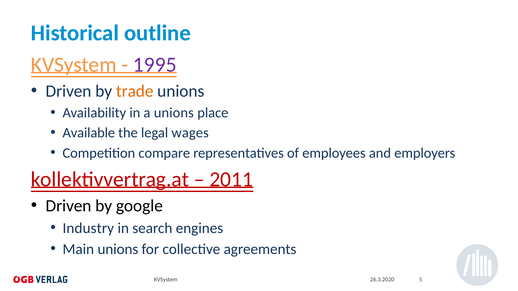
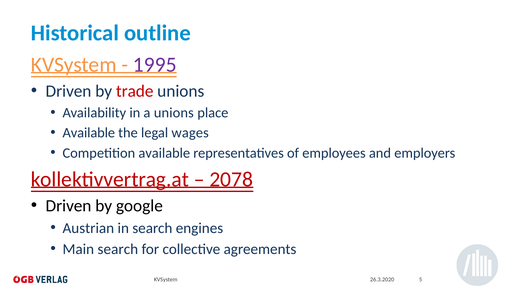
trade colour: orange -> red (135, 91)
Competition compare: compare -> available (164, 153)
2011: 2011 -> 2078 (231, 180)
Industry: Industry -> Austrian (88, 228)
Main unions: unions -> search (118, 250)
